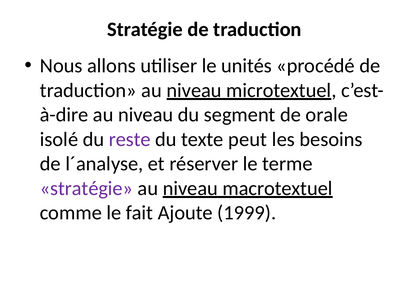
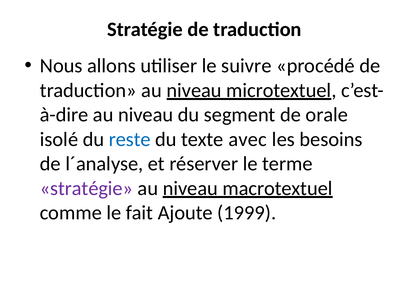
unités: unités -> suivre (246, 66)
reste colour: purple -> blue (130, 140)
peut: peut -> avec (248, 140)
